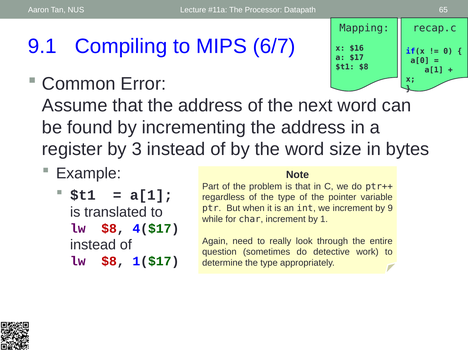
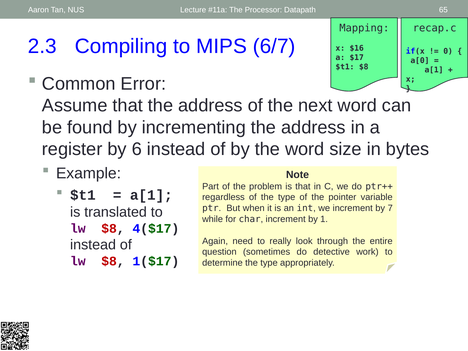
9.1: 9.1 -> 2.3 (42, 46)
3: 3 -> 6 (137, 149)
9: 9 -> 7 (390, 208)
